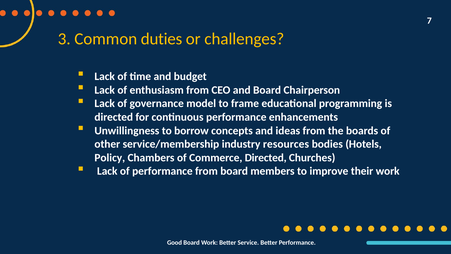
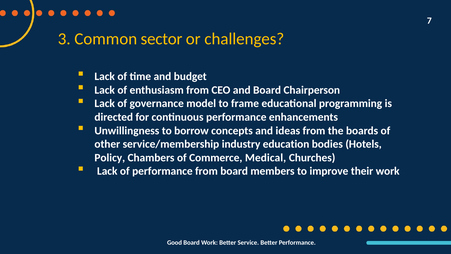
duties: duties -> sector (162, 39)
resources: resources -> education (286, 144)
Commerce Directed: Directed -> Medical (266, 158)
